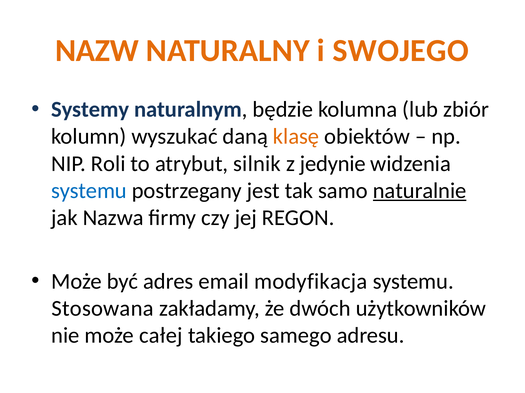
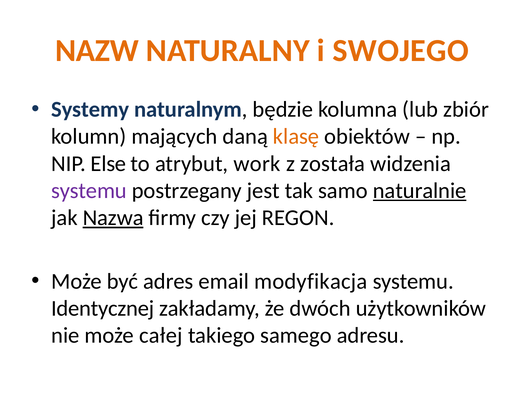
wyszukać: wyszukać -> mających (174, 137)
Roli: Roli -> Else (108, 164)
silnik: silnik -> work (257, 164)
jedynie: jedynie -> została (333, 164)
systemu colour: blue -> purple (89, 191)
Nazwa underline: none -> present (113, 218)
Stosowana: Stosowana -> Identycznej (103, 309)
